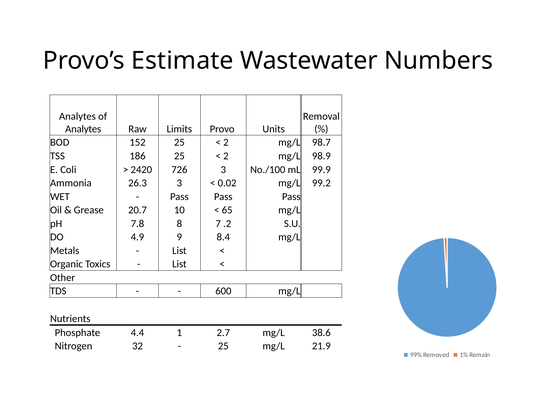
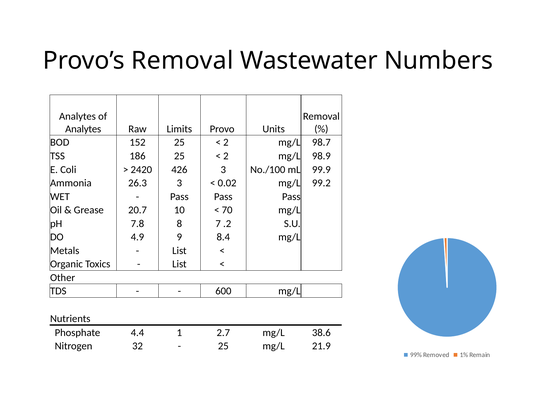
Provo’s Estimate: Estimate -> Removal (182, 61)
726: 726 -> 426 (179, 170)
65: 65 -> 70 (227, 210)
